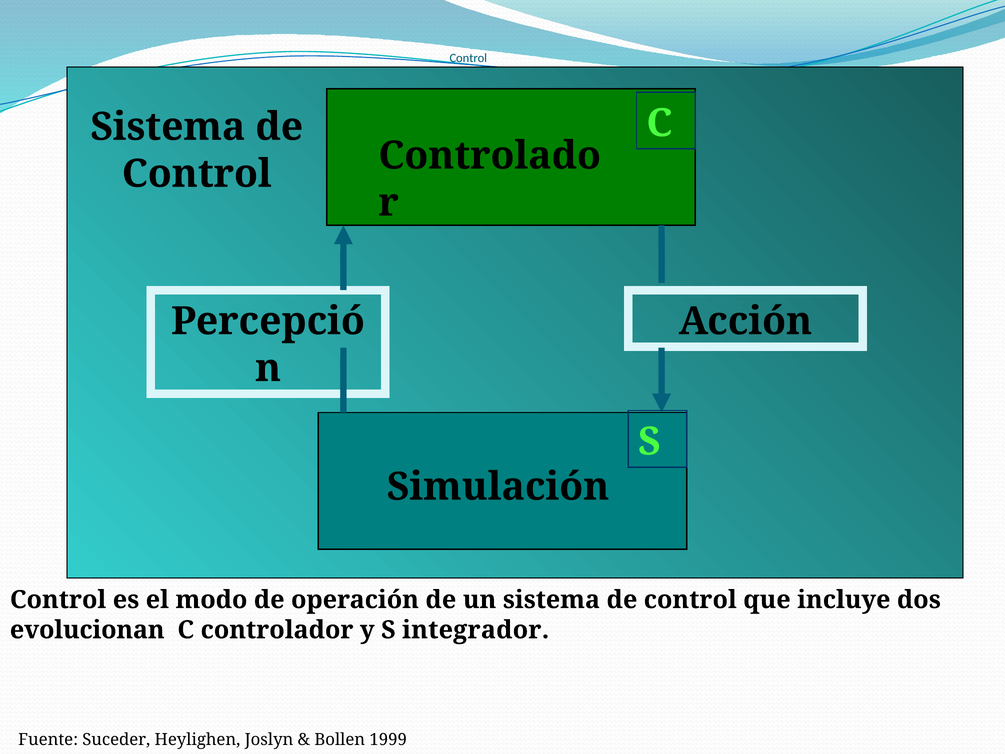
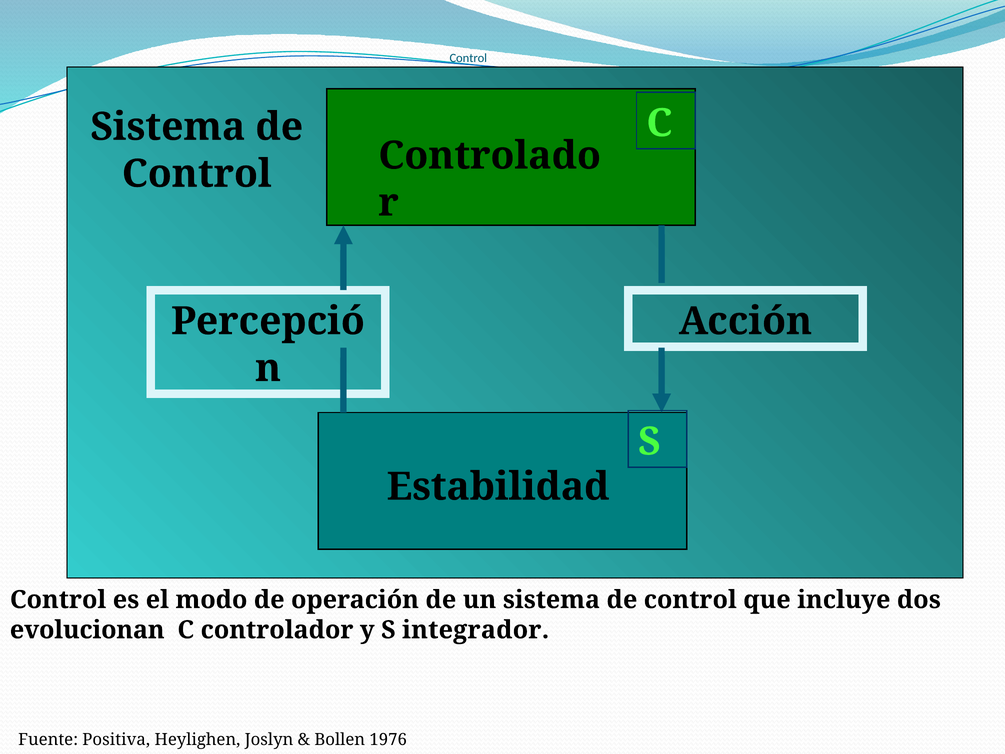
Simulación: Simulación -> Estabilidad (498, 487)
Suceder: Suceder -> Positiva (116, 740)
1999: 1999 -> 1976 (388, 740)
